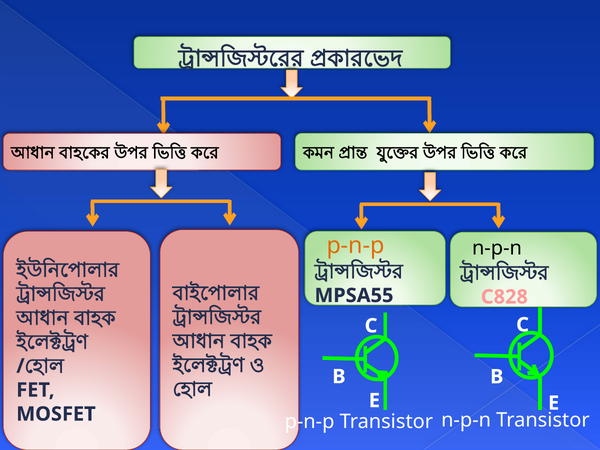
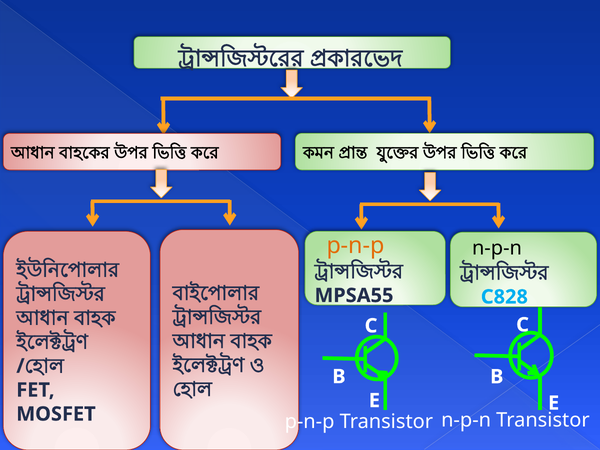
C828 colour: pink -> light blue (504, 297)
